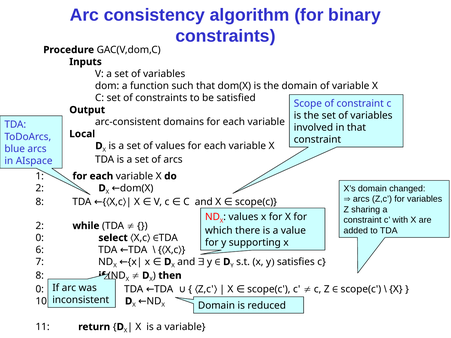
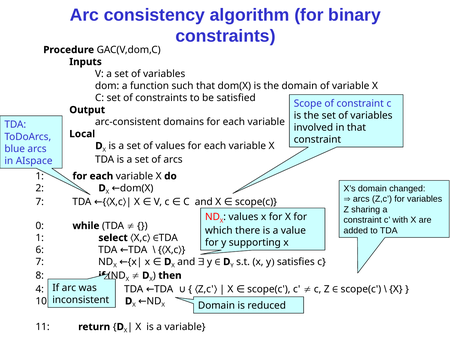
8: 8 -> 7 (40, 202)
2: 2 -> 0 (40, 226)
0: 0 -> 1 (40, 238)
0: 0 -> 4 (40, 289)
